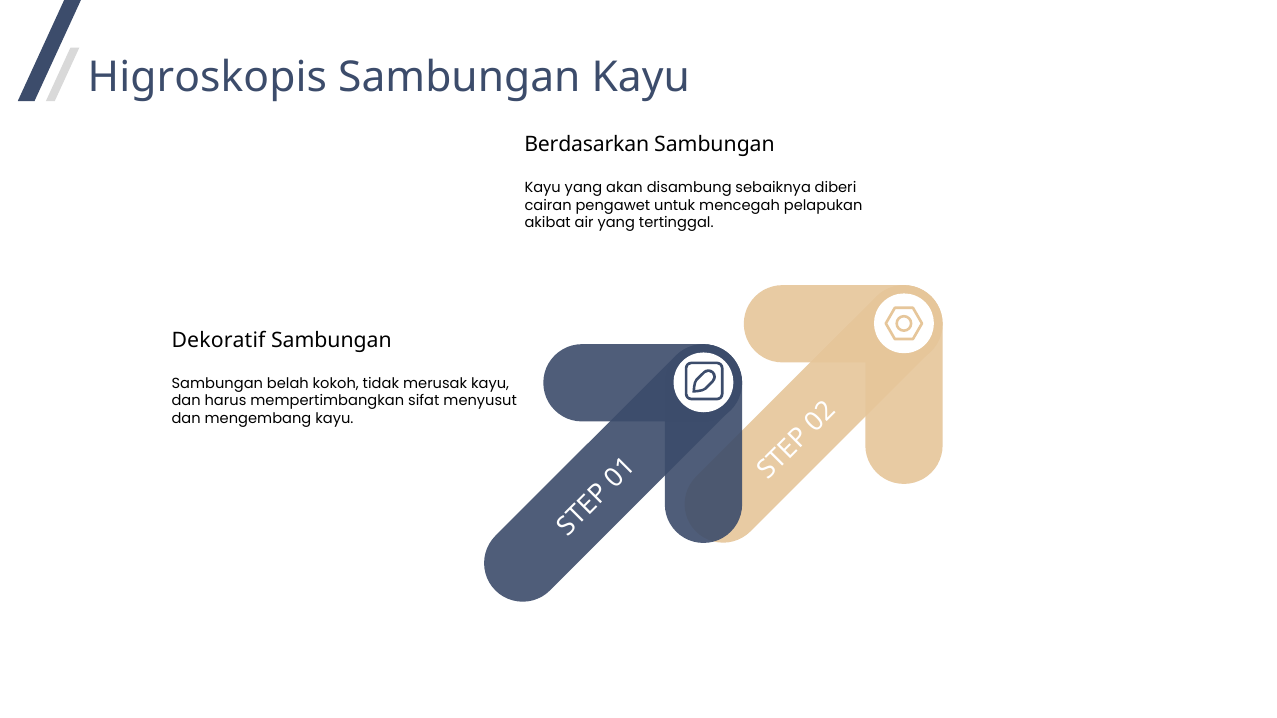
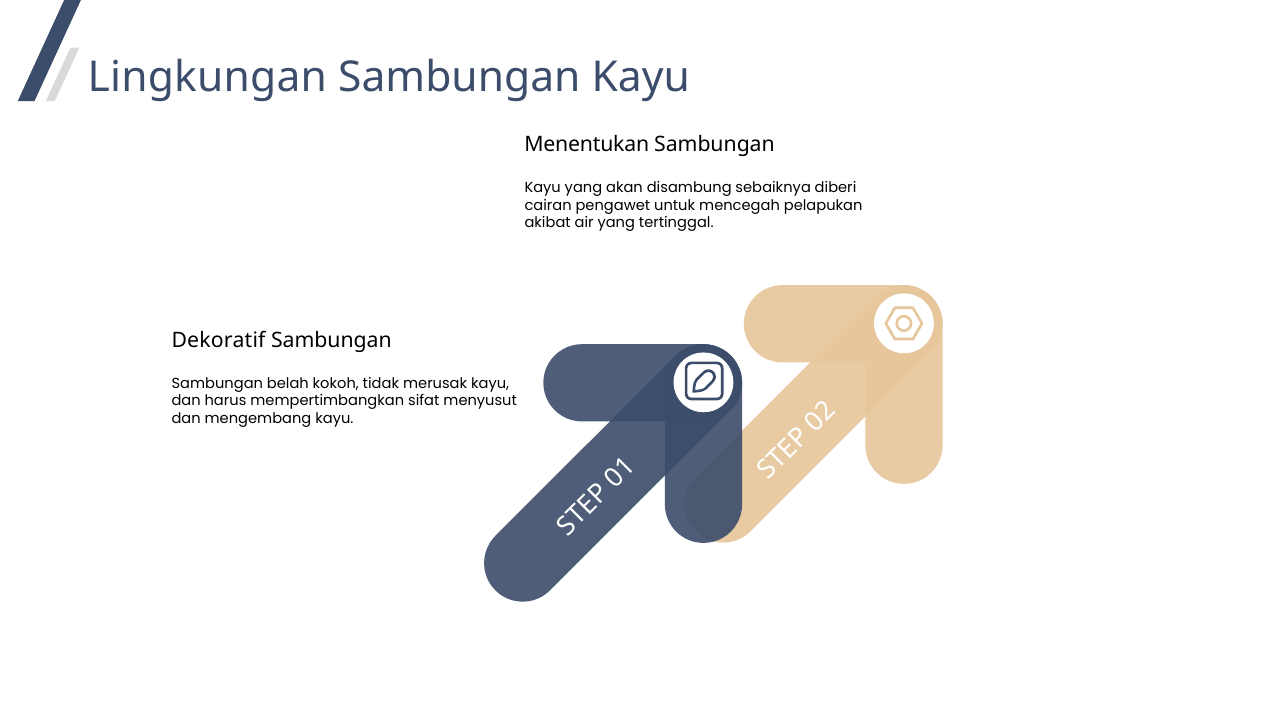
Higroskopis: Higroskopis -> Lingkungan (207, 77)
Berdasarkan: Berdasarkan -> Menentukan (587, 145)
